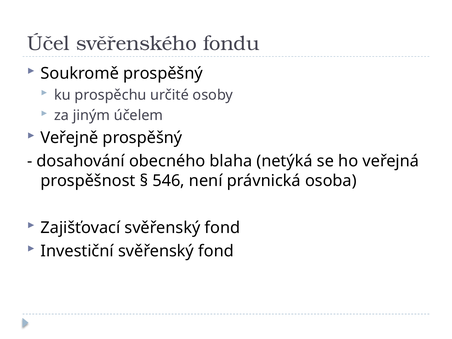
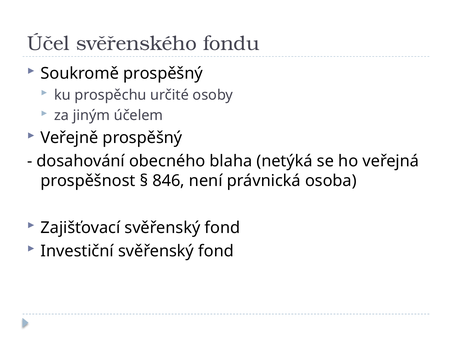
546: 546 -> 846 (169, 181)
